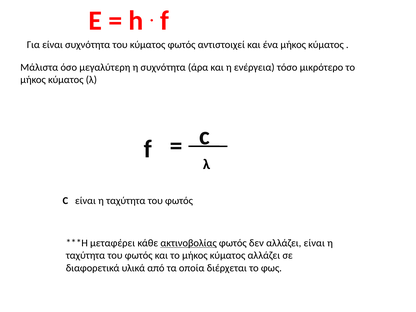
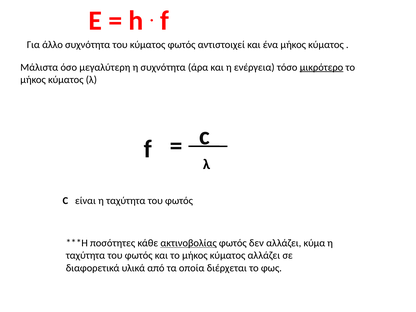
Για είναι: είναι -> άλλο (53, 45)
μικρότερο underline: none -> present (321, 67)
μεταφέρει: μεταφέρει -> ποσότητες (113, 243)
αλλάζει είναι: είναι -> κύμα (314, 243)
